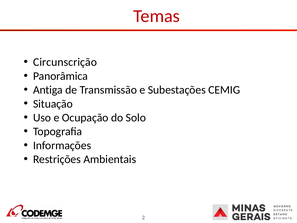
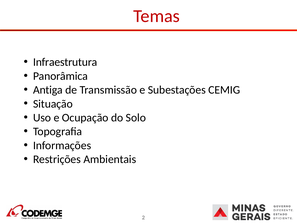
Circunscrição: Circunscrição -> Infraestrutura (65, 62)
